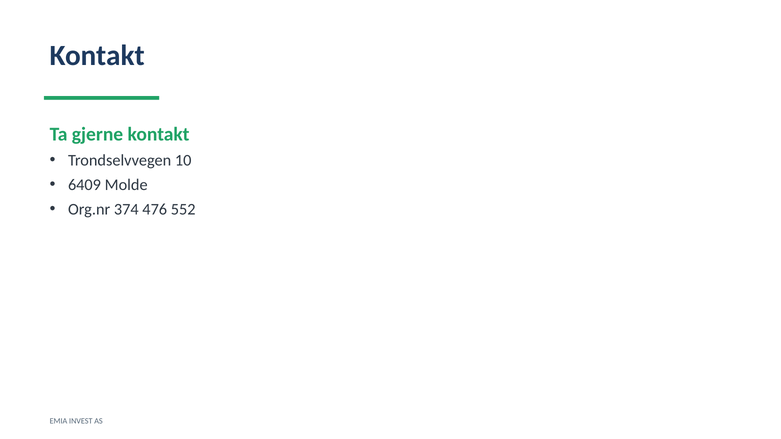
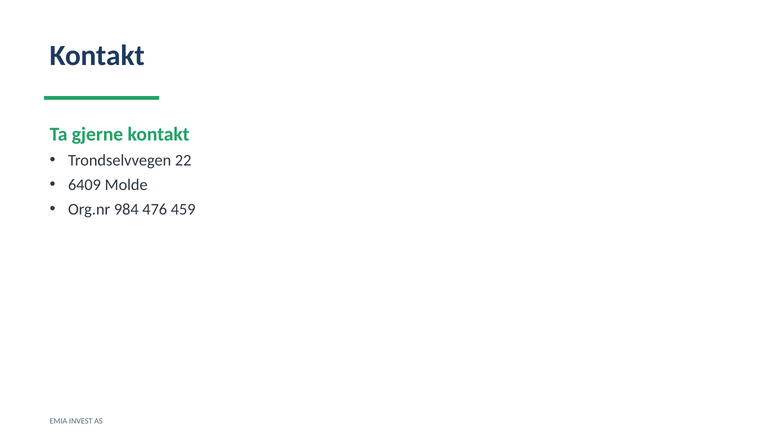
10: 10 -> 22 (183, 161)
374: 374 -> 984 (126, 209)
552: 552 -> 459 (183, 209)
